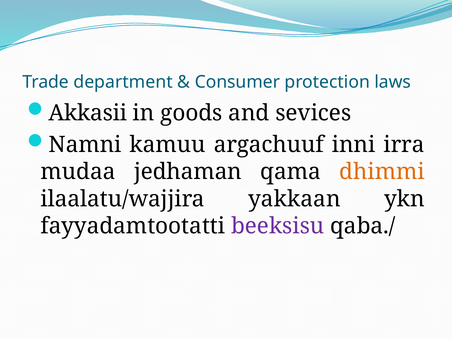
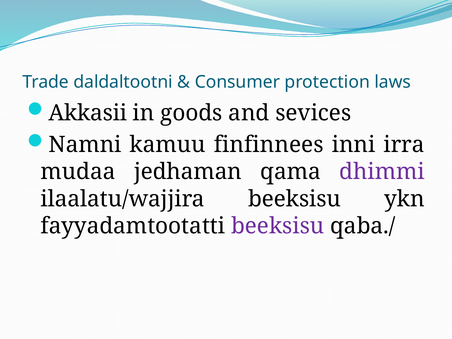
department: department -> daldaltootni (123, 82)
argachuuf: argachuuf -> finfinnees (269, 145)
dhimmi colour: orange -> purple (382, 172)
ilaalatu/wajjira yakkaan: yakkaan -> beeksisu (294, 199)
